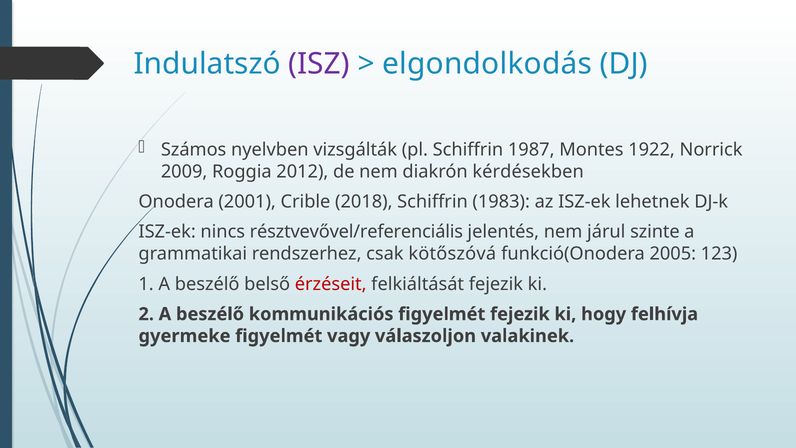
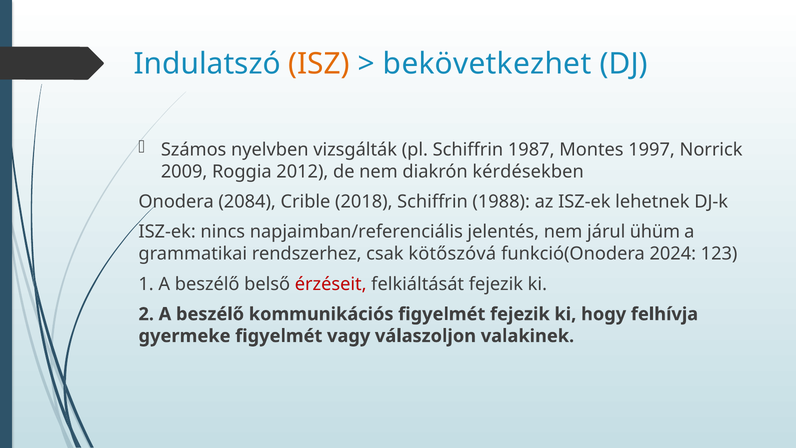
ISZ colour: purple -> orange (319, 64)
elgondolkodás: elgondolkodás -> bekövetkezhet (487, 64)
1922: 1922 -> 1997 (652, 150)
2001: 2001 -> 2084 (247, 202)
1983: 1983 -> 1988 (501, 202)
résztvevővel/referenciális: résztvevővel/referenciális -> napjaimban/referenciális (356, 232)
szinte: szinte -> ühüm (655, 232)
2005: 2005 -> 2024 (673, 254)
